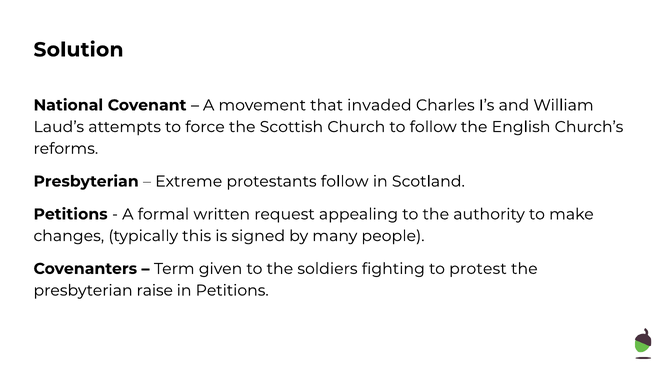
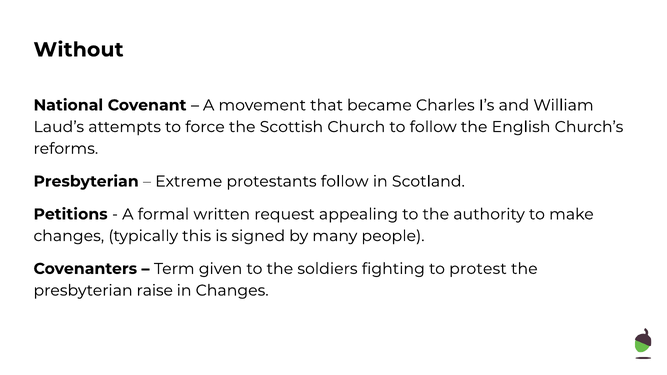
Solution: Solution -> Without (79, 50)
invaded: invaded -> became (379, 105)
in Petitions: Petitions -> Changes (232, 291)
